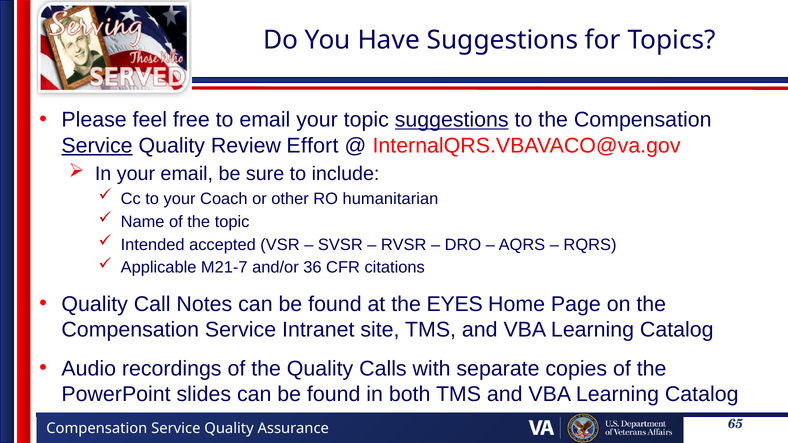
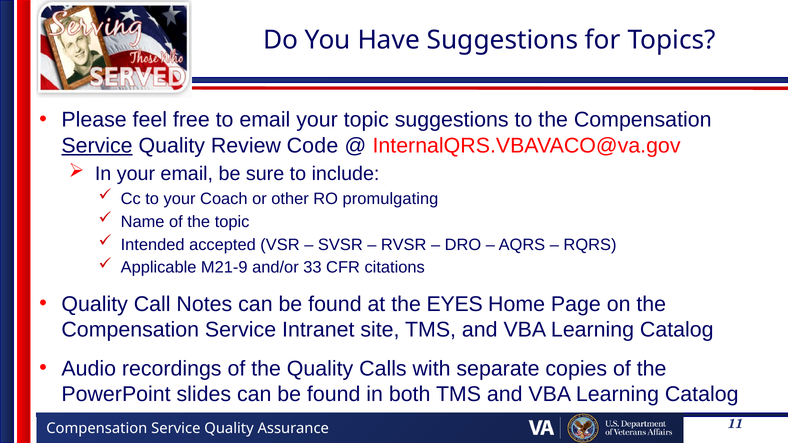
suggestions underline: present -> none (452, 120)
Effort: Effort -> Code (312, 146)
humanitarian: humanitarian -> promulgating (390, 199)
M21-7: M21-7 -> M21-9 (224, 268)
36: 36 -> 33 (312, 268)
65: 65 -> 11 (735, 424)
